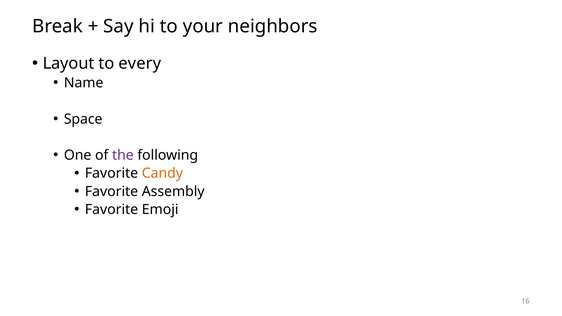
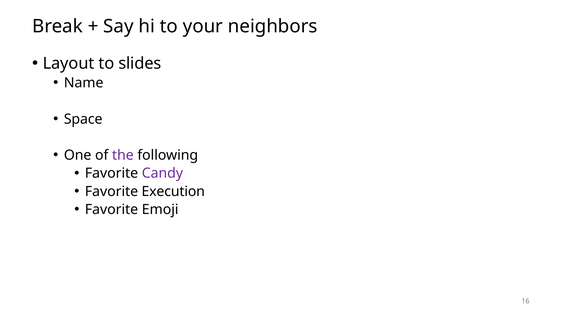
every: every -> slides (140, 64)
Candy colour: orange -> purple (162, 173)
Assembly: Assembly -> Execution (173, 191)
